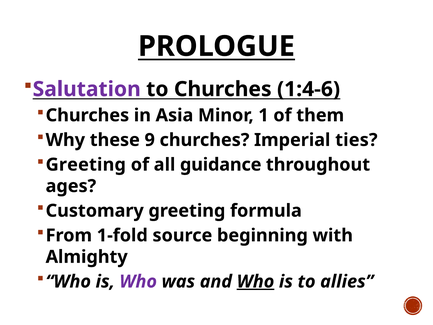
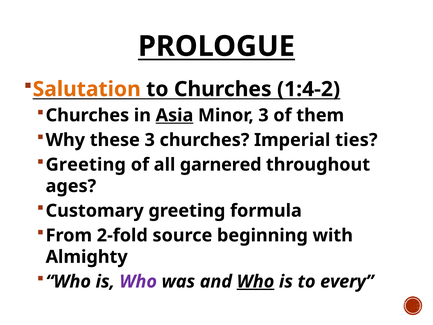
Salutation colour: purple -> orange (87, 89)
1:4-6: 1:4-6 -> 1:4-2 (309, 89)
Asia underline: none -> present (174, 115)
Minor 1: 1 -> 3 (263, 115)
these 9: 9 -> 3 (150, 140)
guidance: guidance -> garnered (221, 165)
1-fold: 1-fold -> 2-fold (122, 235)
allies: allies -> every (347, 281)
